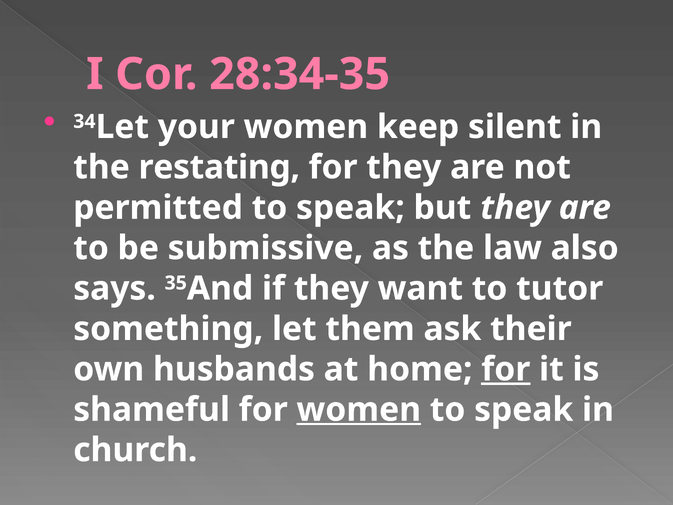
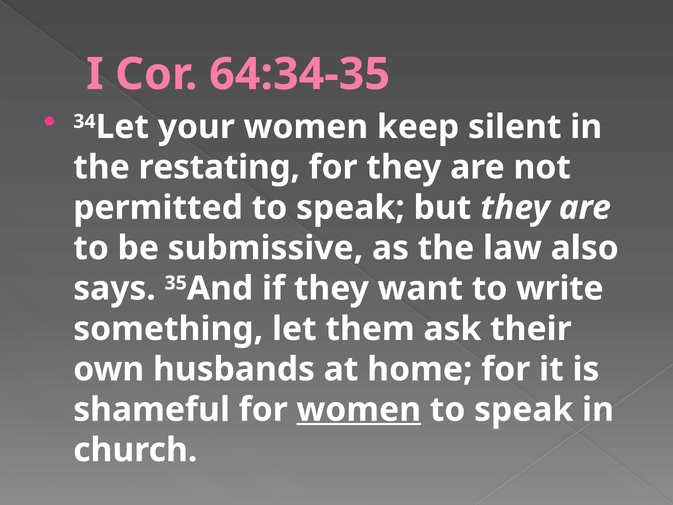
28:34-35: 28:34-35 -> 64:34-35 (300, 74)
tutor: tutor -> write (560, 288)
for underline: present -> none (506, 369)
